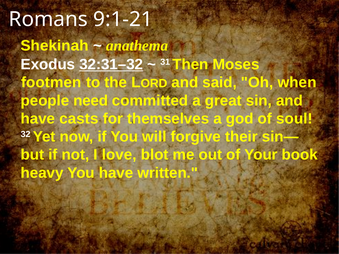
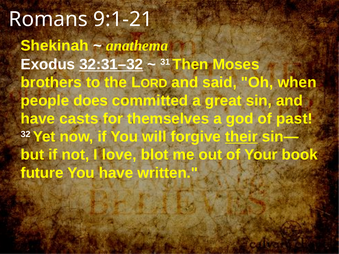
footmen: footmen -> brothers (51, 83)
need: need -> does (91, 101)
soul: soul -> past (294, 119)
their underline: none -> present (241, 137)
heavy: heavy -> future (42, 173)
